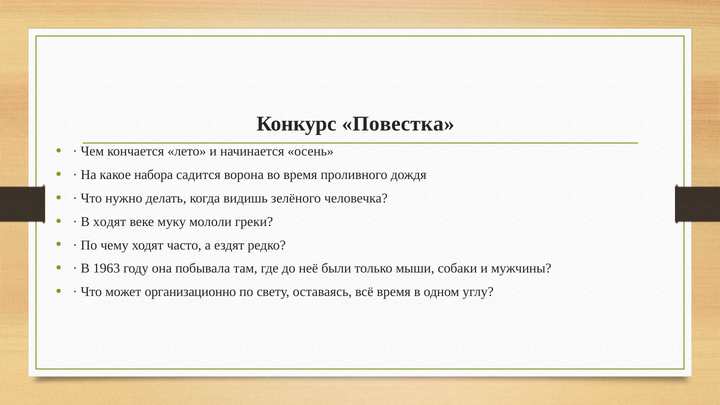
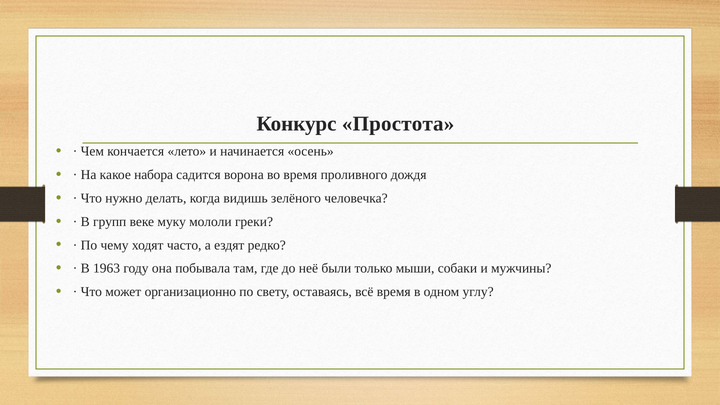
Повестка: Повестка -> Простота (398, 124)
В ходят: ходят -> групп (110, 222)
